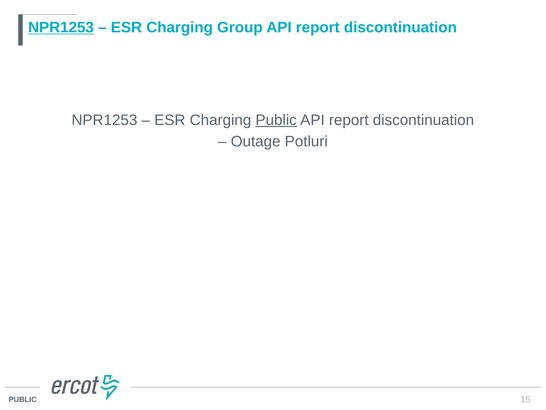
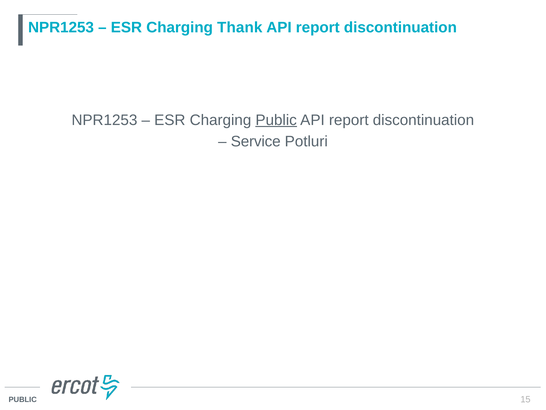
NPR1253 underline: present -> none (61, 27)
Group: Group -> Thank (240, 27)
Outage: Outage -> Service (256, 141)
